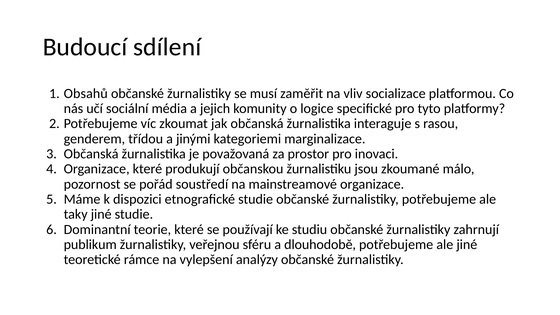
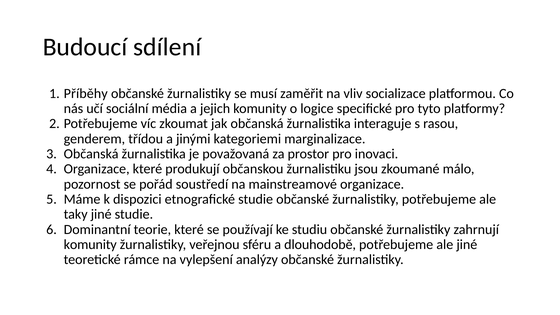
Obsahů: Obsahů -> Příběhy (86, 93)
publikum: publikum -> komunity (90, 245)
